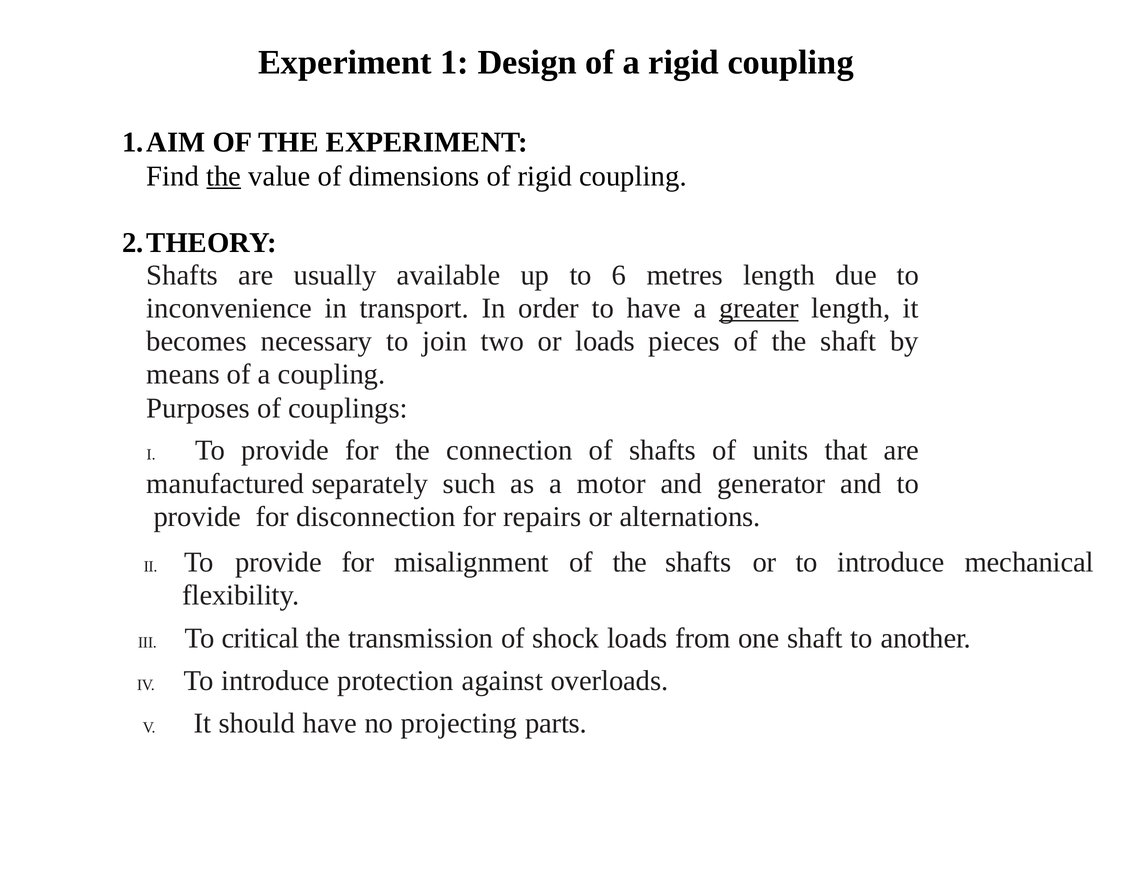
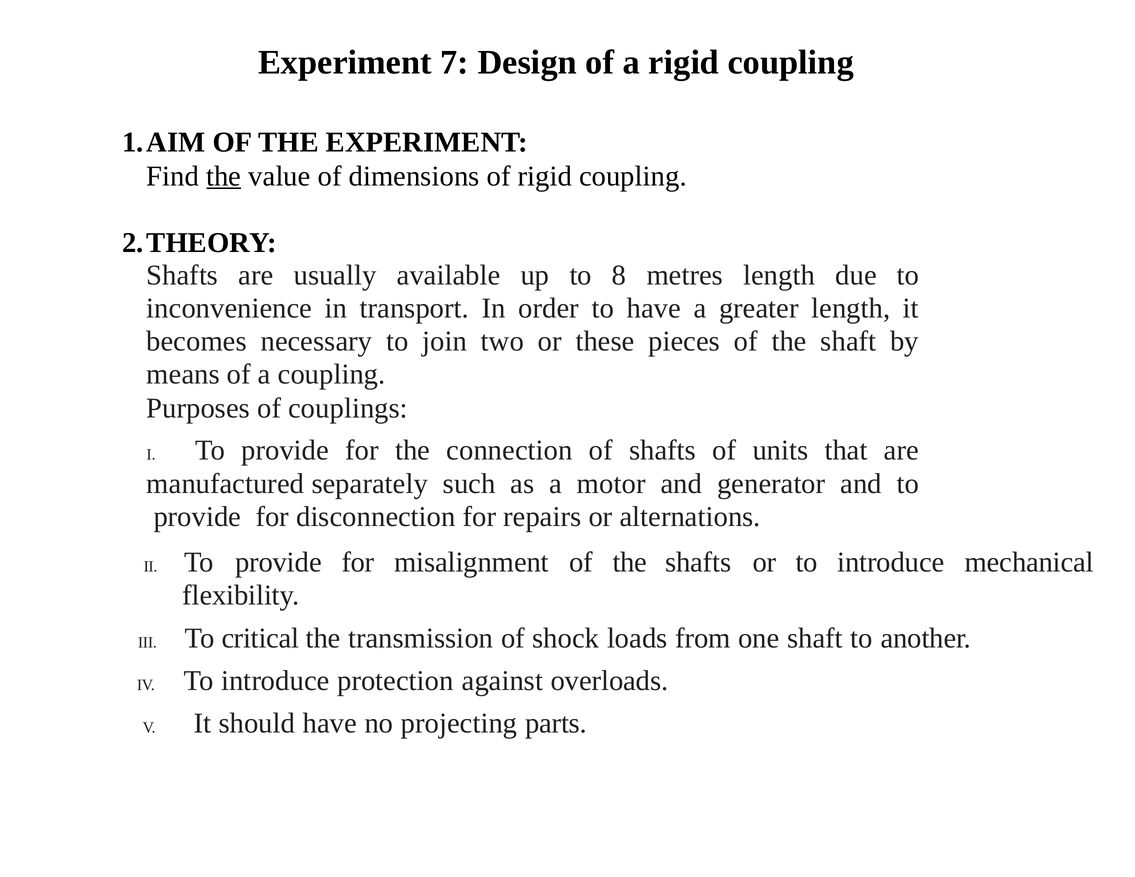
1: 1 -> 7 (455, 62)
6: 6 -> 8 (619, 275)
greater underline: present -> none (759, 308)
or loads: loads -> these (605, 342)
